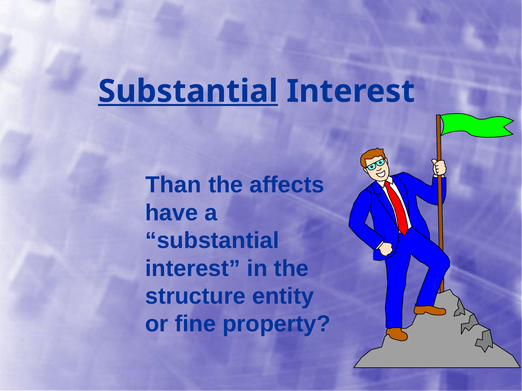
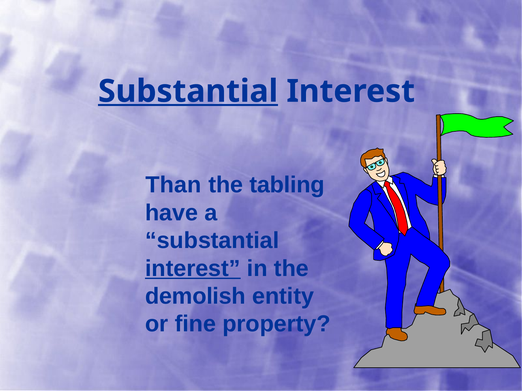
affects: affects -> tabling (287, 185)
interest underline: none -> present (193, 269)
structure: structure -> demolish (195, 297)
